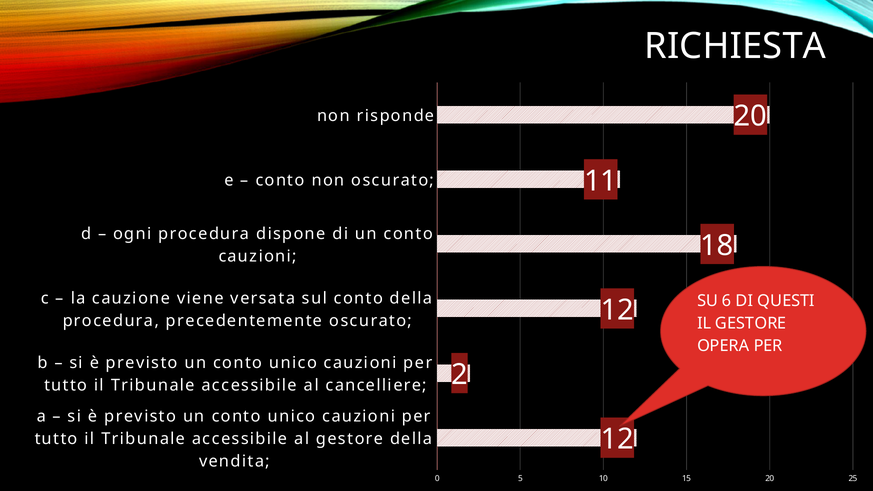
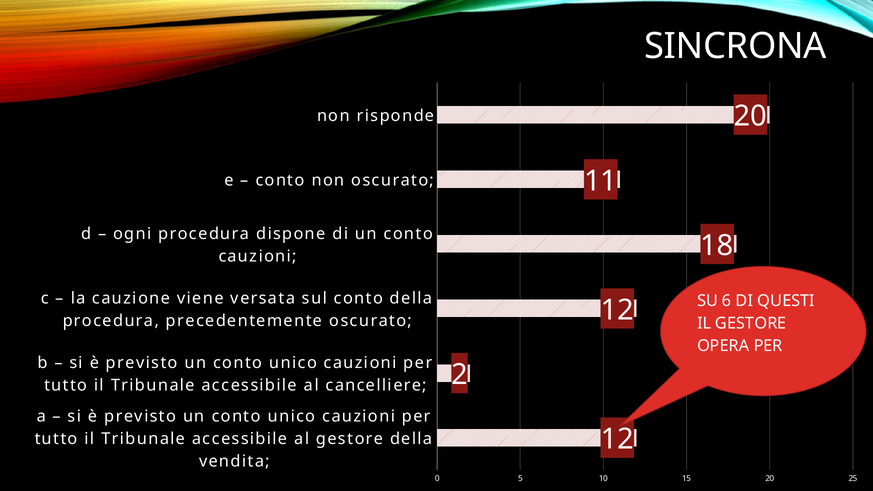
RICHIESTA: RICHIESTA -> SINCRONA (735, 46)
